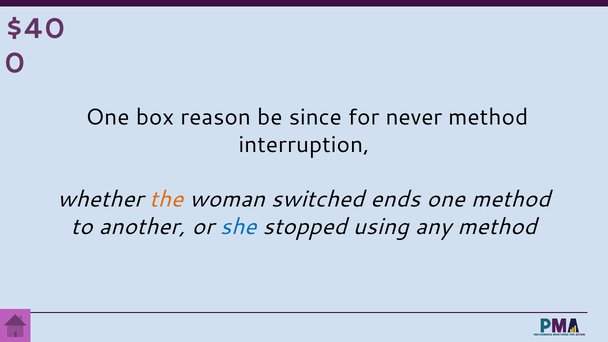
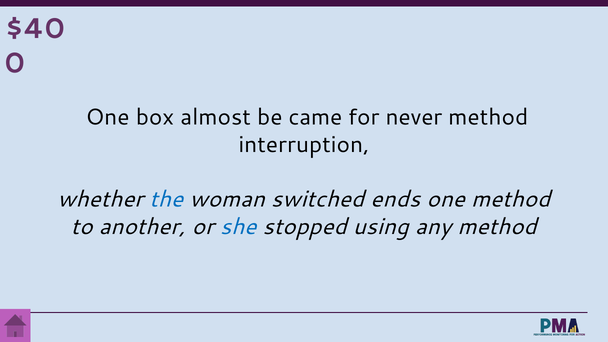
reason: reason -> almost (216, 117)
since: since -> came (315, 117)
the colour: orange -> blue (166, 199)
